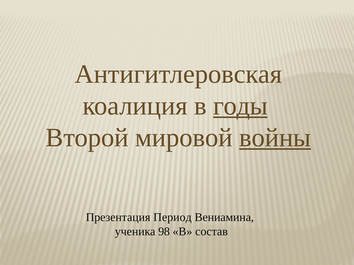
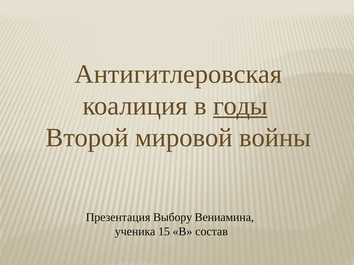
войны underline: present -> none (275, 138)
Период: Период -> Выбору (173, 218)
98: 98 -> 15 (164, 232)
